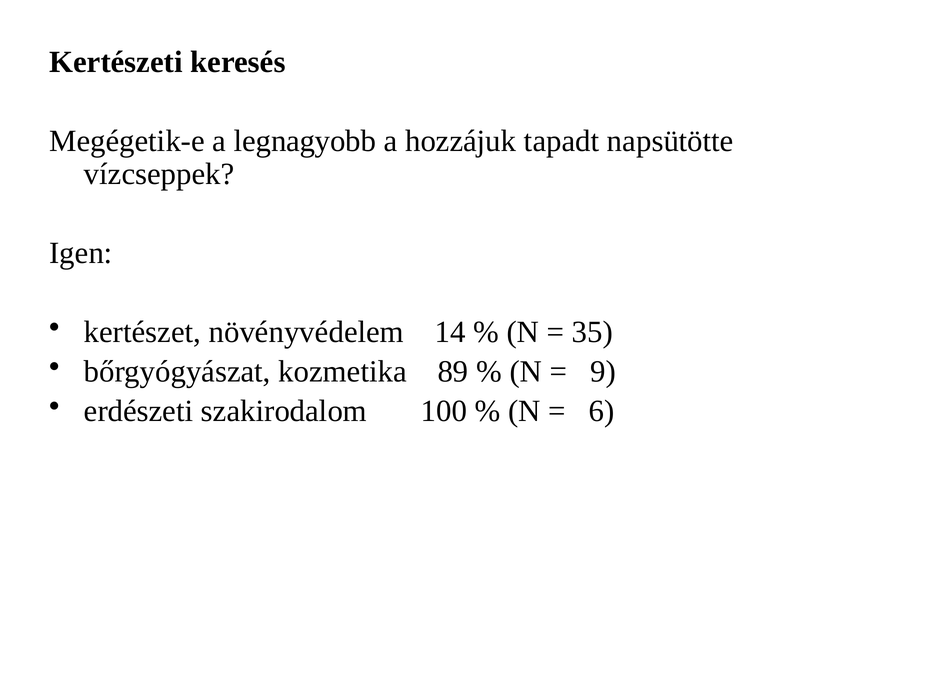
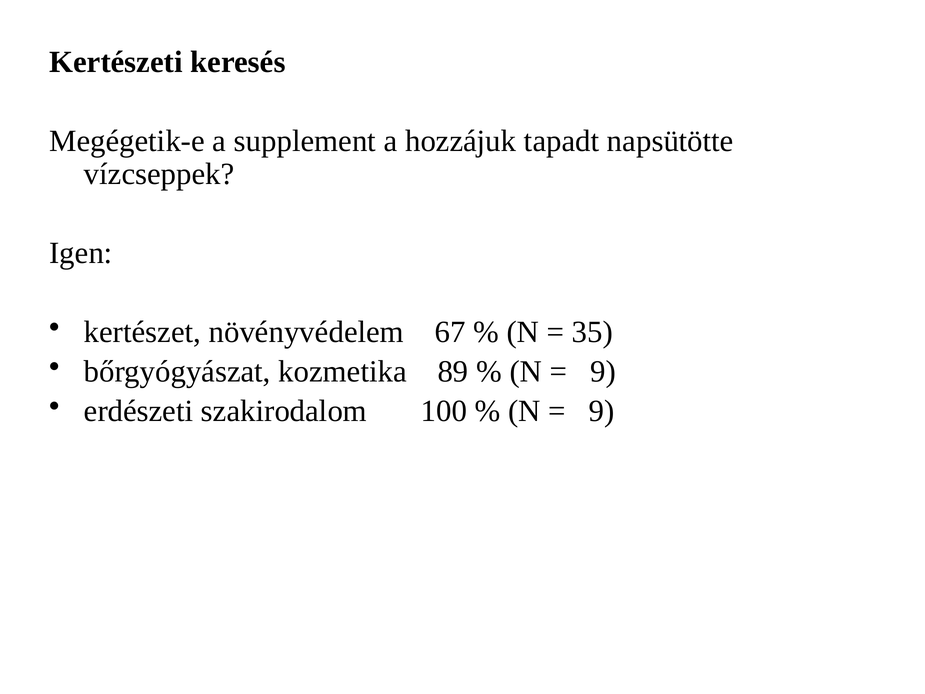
legnagyobb: legnagyobb -> supplement (305, 141)
14: 14 -> 67 (450, 332)
6: 6 -> 9 (602, 411)
